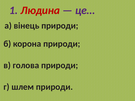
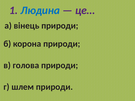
Людина colour: red -> blue (40, 10)
